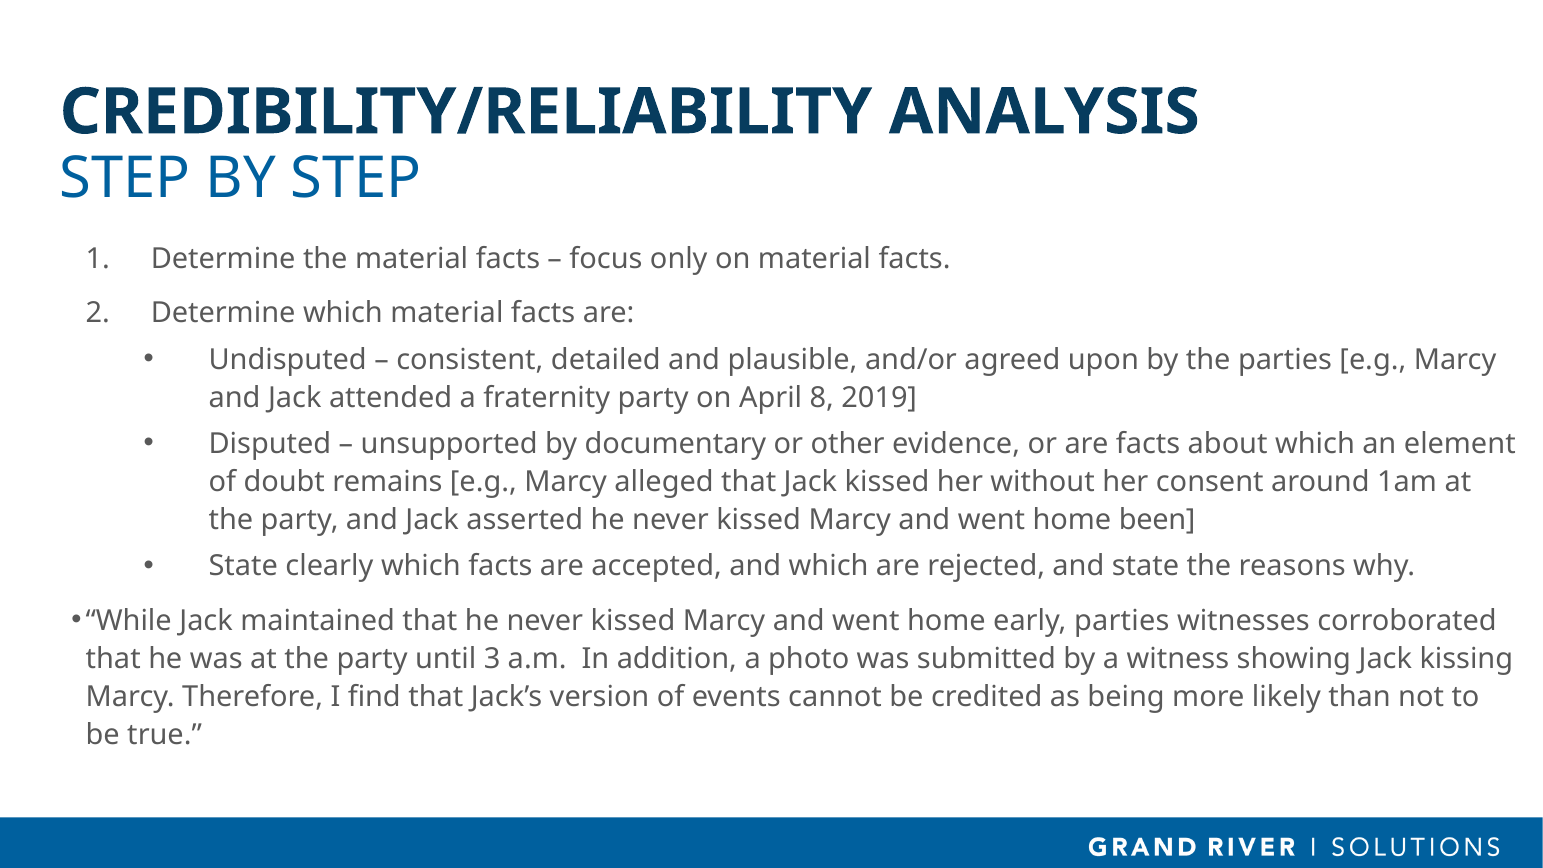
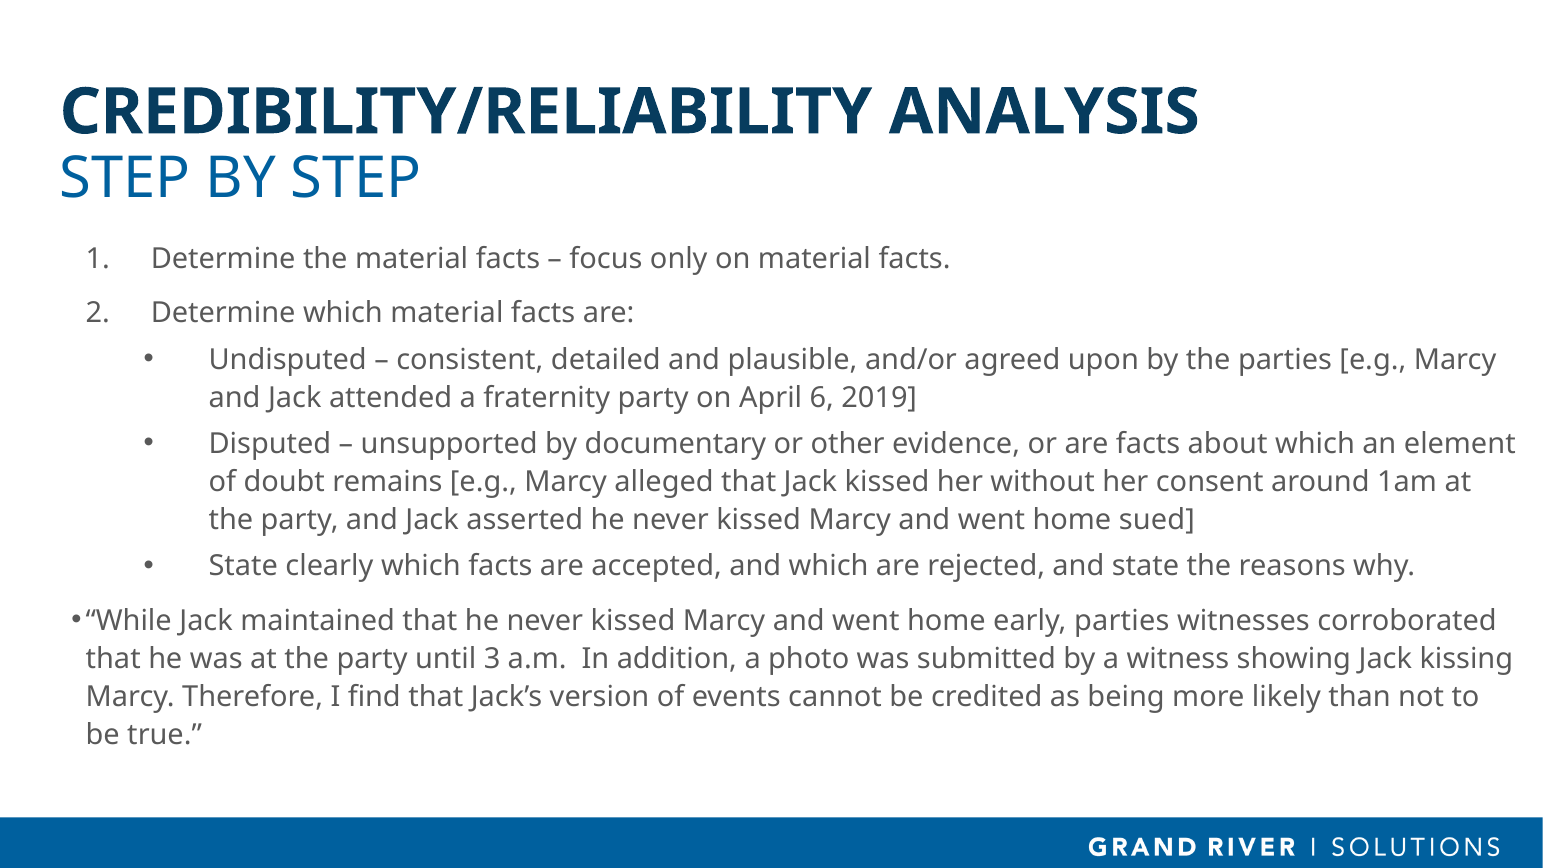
8: 8 -> 6 (822, 398)
been: been -> sued (1157, 520)
